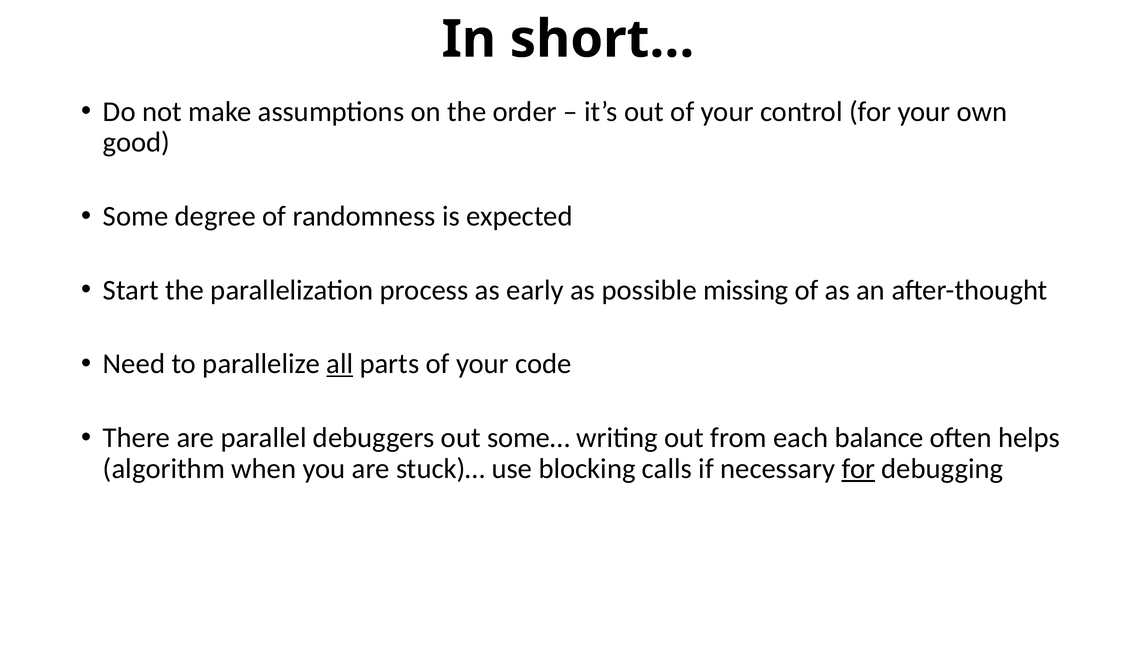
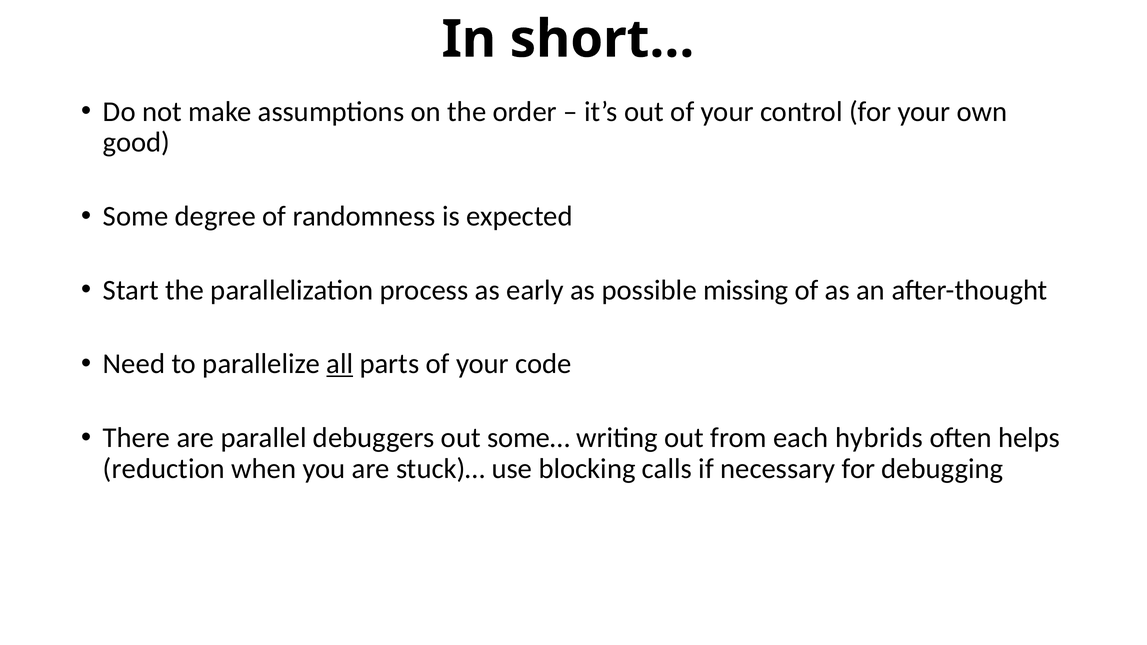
balance: balance -> hybrids (879, 438)
algorithm: algorithm -> reduction (164, 469)
for underline: present -> none (858, 469)
